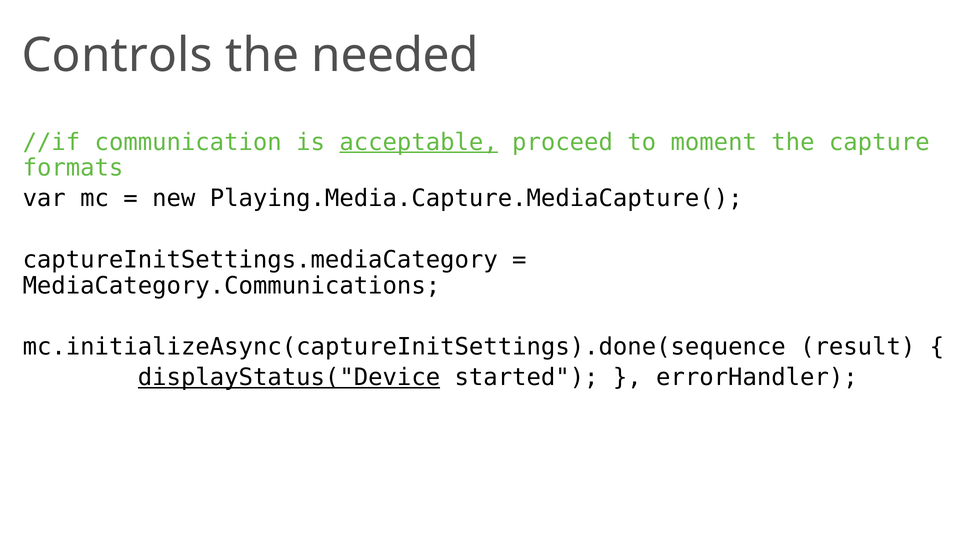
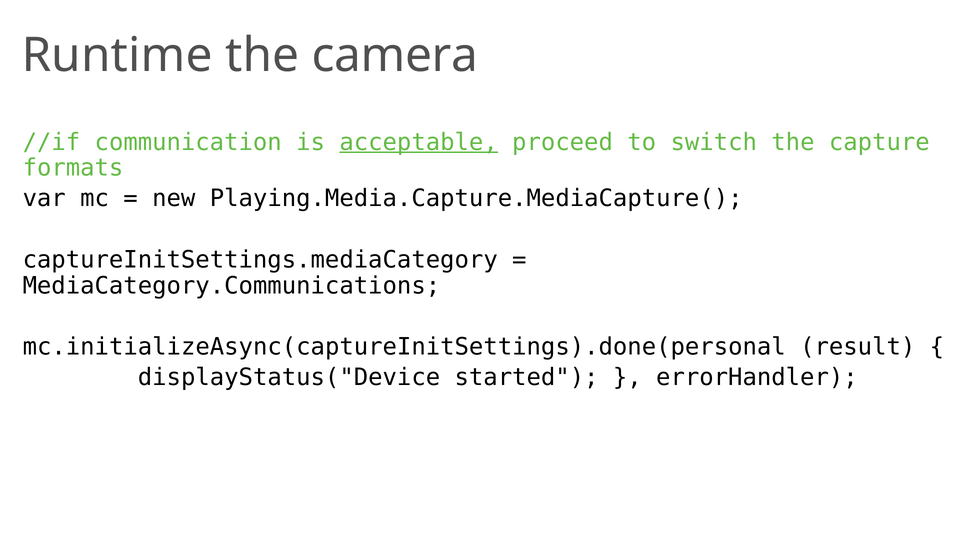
Controls: Controls -> Runtime (117, 55)
needed: needed -> camera (395, 55)
moment: moment -> switch (714, 142)
mc.initializeAsync(captureInitSettings).done(sequence: mc.initializeAsync(captureInitSettings).done(sequence -> mc.initializeAsync(captureInitSettings).done(personal (404, 347)
displayStatus("Device underline: present -> none (289, 377)
